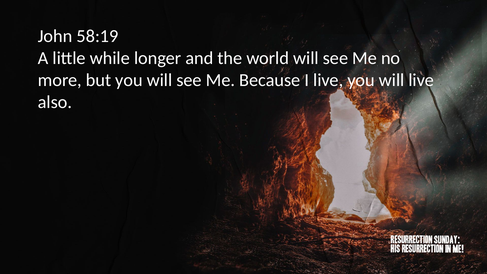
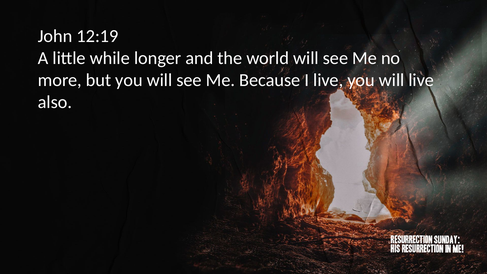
58:19: 58:19 -> 12:19 (97, 36)
